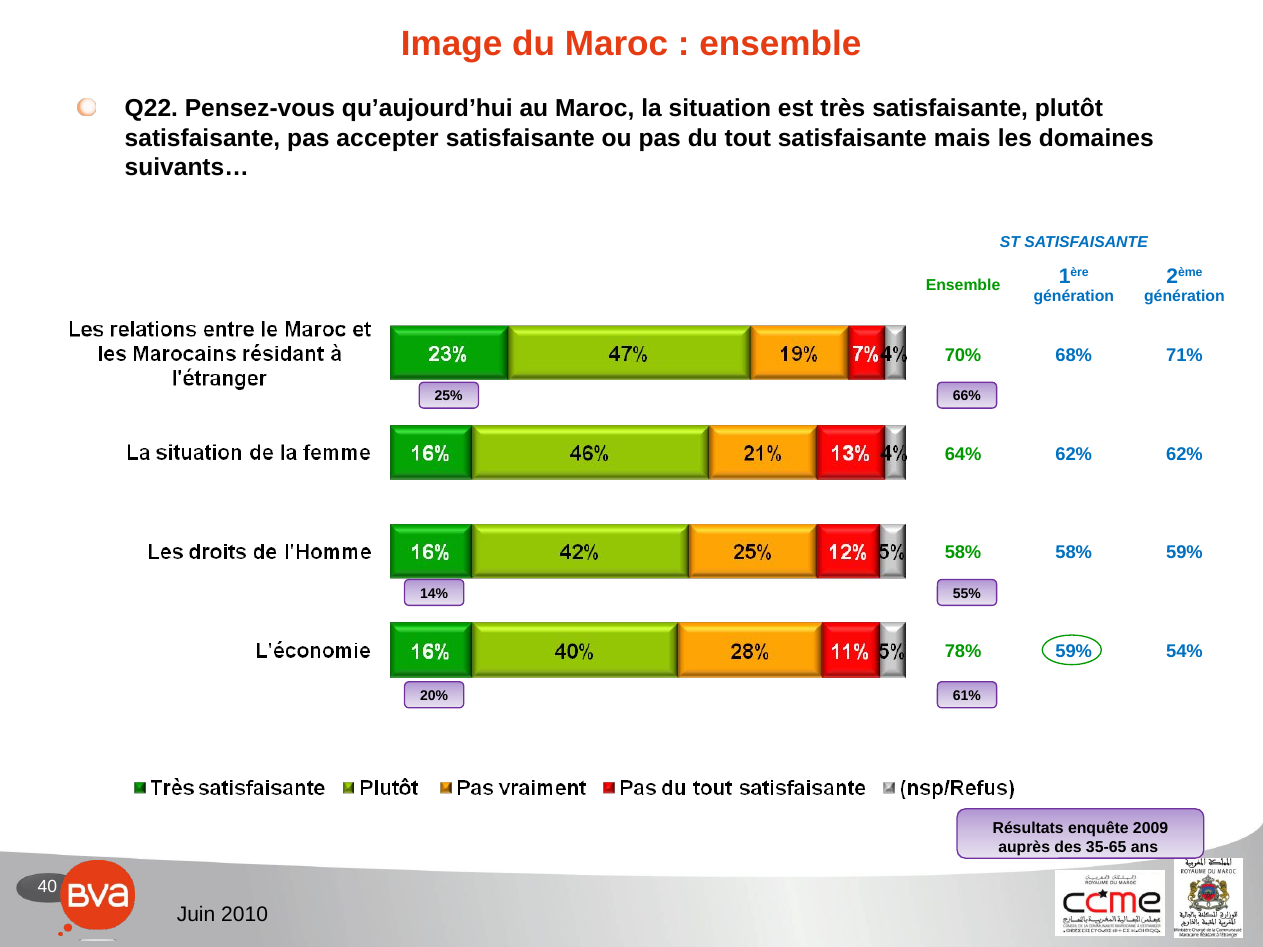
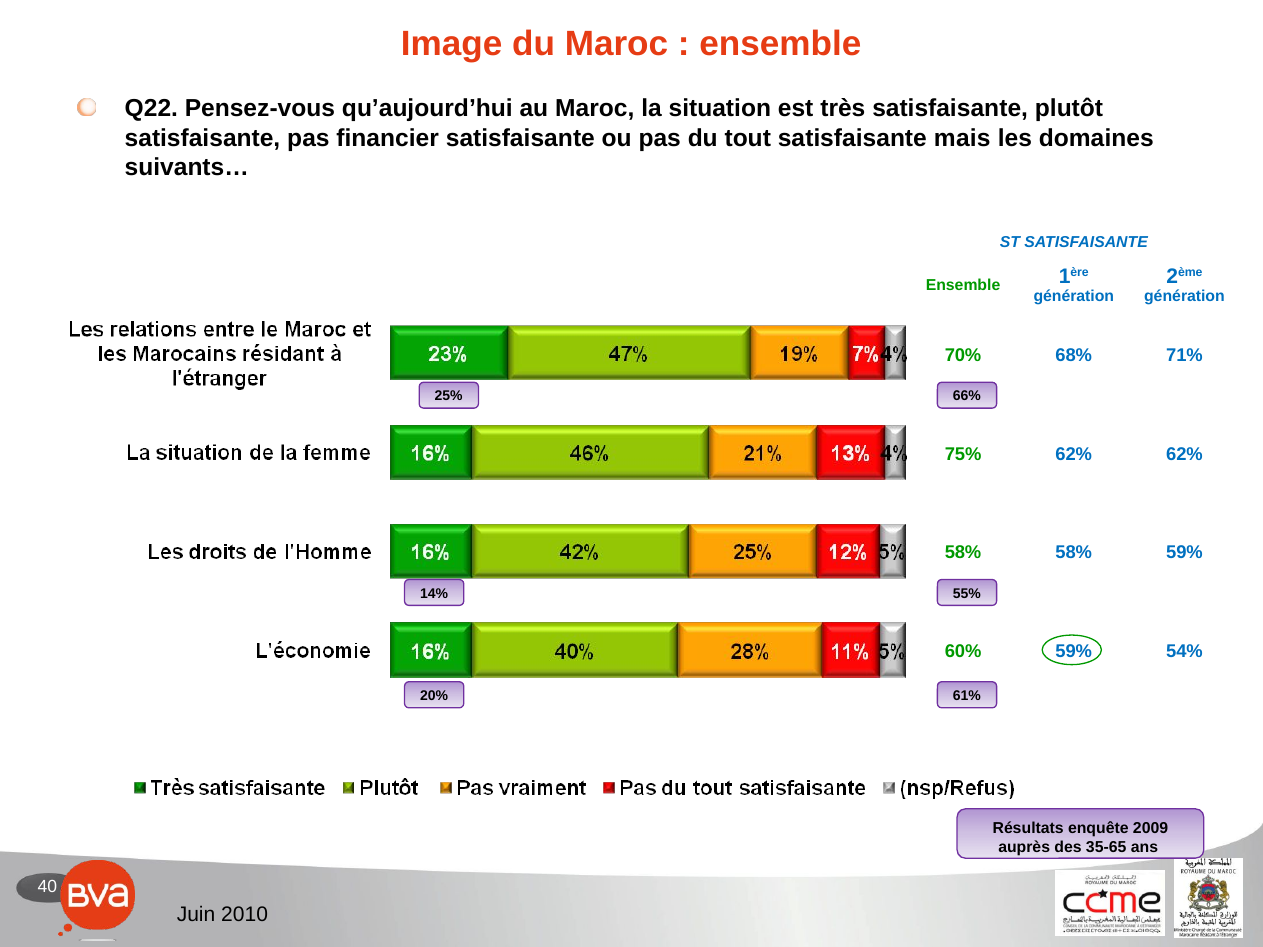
accepter: accepter -> financier (388, 138)
64%: 64% -> 75% (963, 454)
78%: 78% -> 60% (963, 651)
